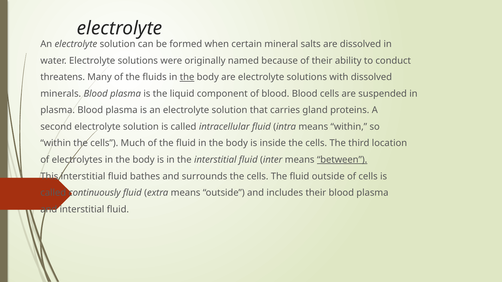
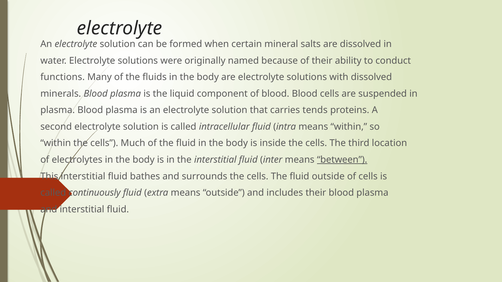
threatens: threatens -> functions (63, 77)
the underline: present -> none (187, 77)
gland: gland -> tends (315, 110)
